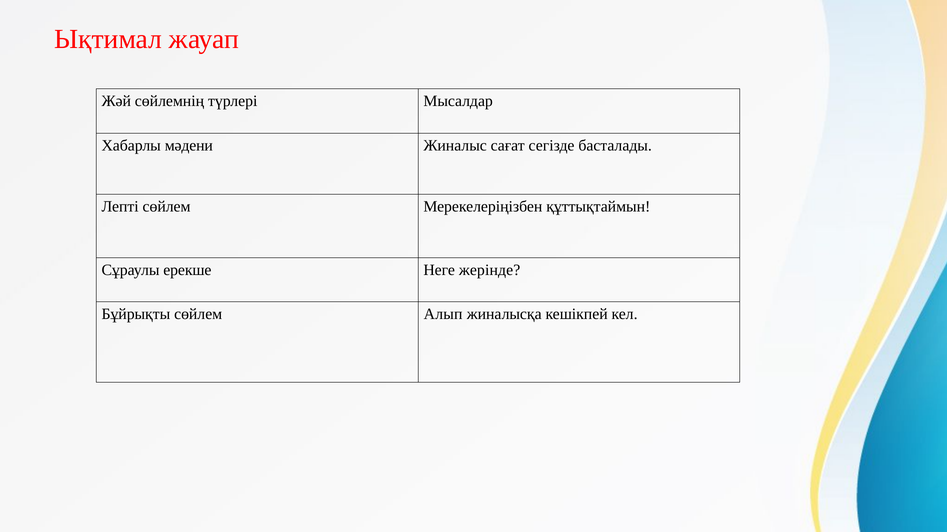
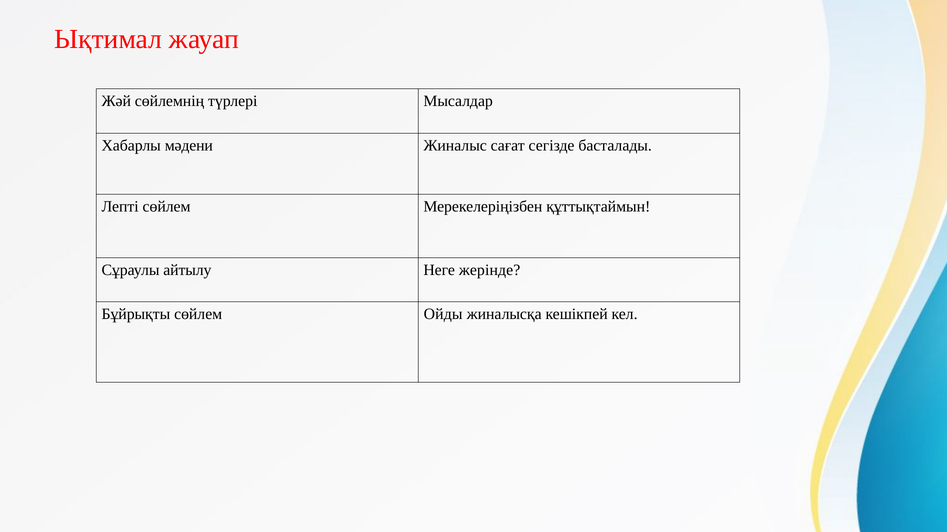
ерекше: ерекше -> айтылу (187, 270)
Алып: Алып -> Ойды (443, 315)
